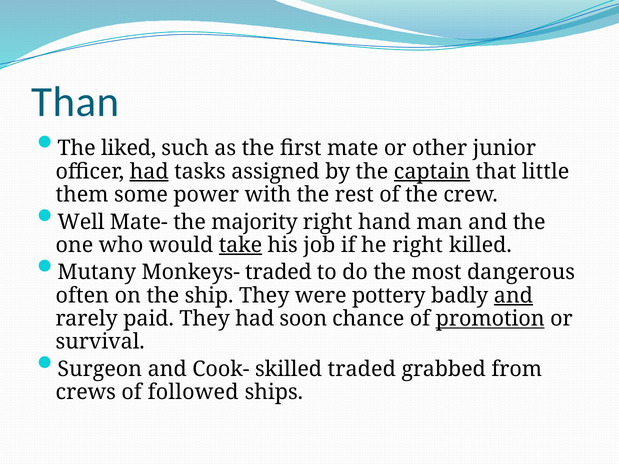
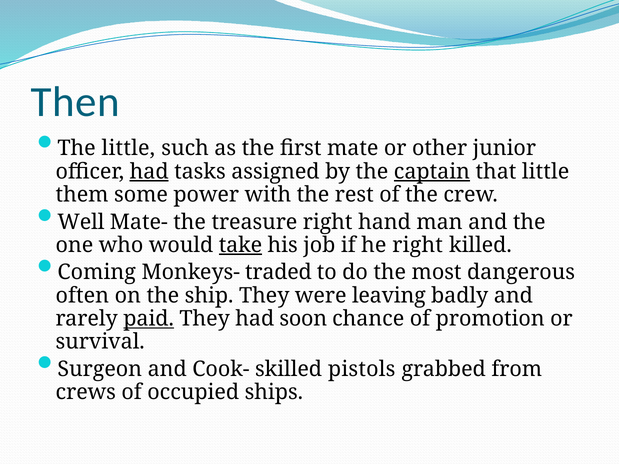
Than: Than -> Then (75, 102)
The liked: liked -> little (128, 148)
majority: majority -> treasure (254, 222)
Mutany: Mutany -> Coming (97, 272)
pottery: pottery -> leaving (389, 296)
and underline: present -> none (513, 296)
paid underline: none -> present (149, 319)
promotion underline: present -> none (490, 319)
skilled traded: traded -> pistols (362, 369)
followed: followed -> occupied (193, 392)
